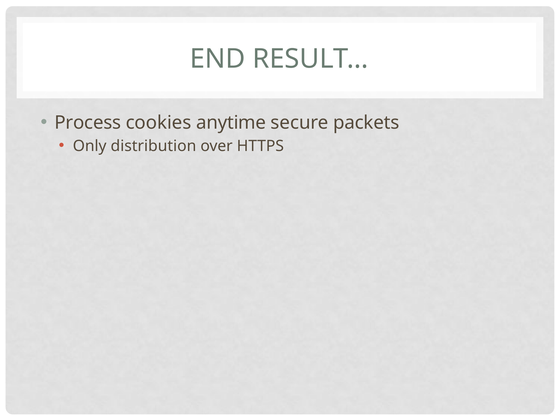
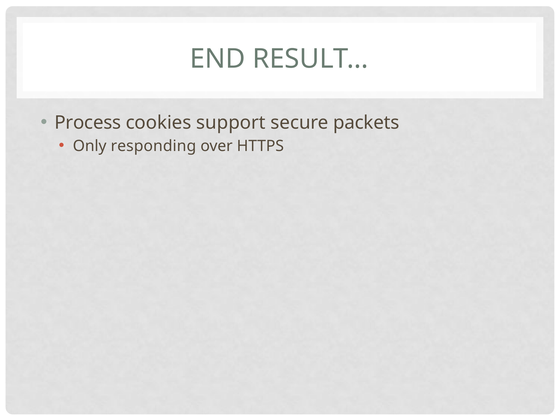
anytime: anytime -> support (231, 123)
distribution: distribution -> responding (153, 146)
